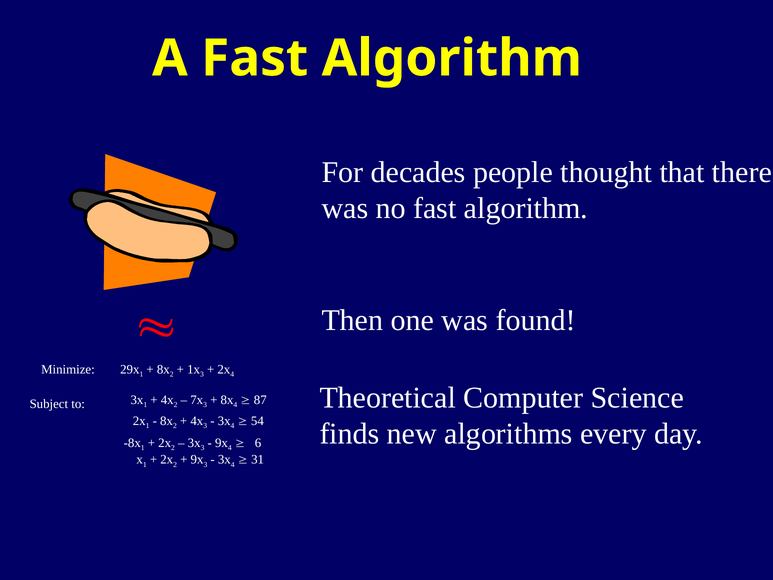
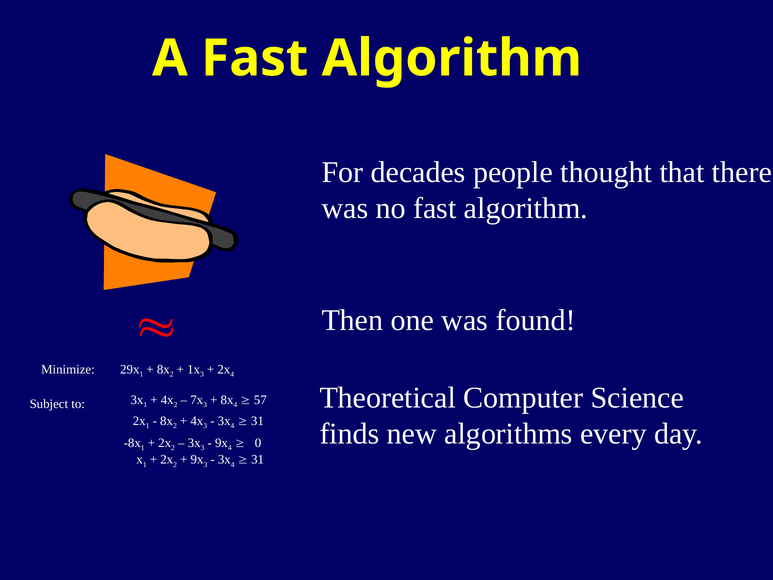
87: 87 -> 57 (260, 400)
54: 54 -> 31 (257, 421)
6: 6 -> 0 (258, 443)
